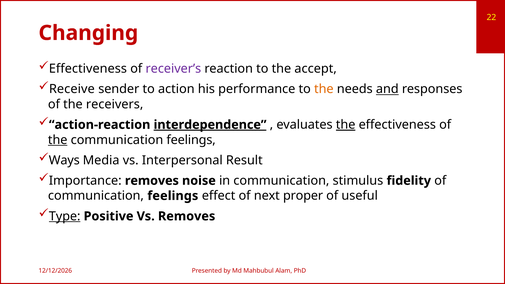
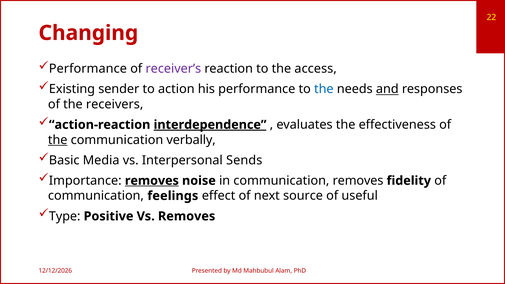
Effectiveness: Effectiveness -> Performance (88, 69)
accept: accept -> access (316, 69)
Receive: Receive -> Existing (72, 89)
the colour: orange -> blue (324, 89)
the underline: present -> none (346, 125)
feelings: feelings -> verbally (191, 140)
Ways: Ways -> Basic (64, 160)
Result: Result -> Sends (244, 160)
removes underline: none -> present (152, 181)
communication stimulus: stimulus -> removes (358, 181)
proper: proper -> source (303, 196)
Type underline: present -> none (65, 216)
